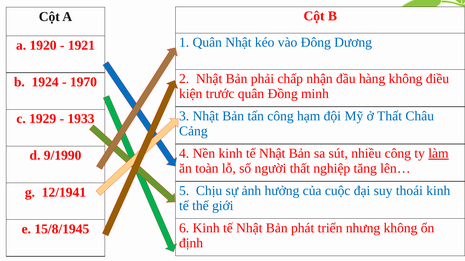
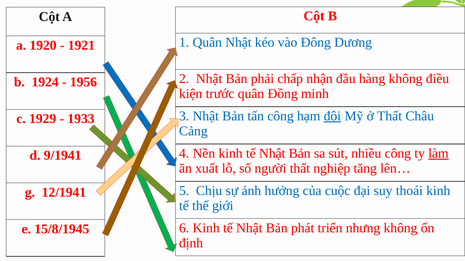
1970: 1970 -> 1956 (83, 82)
đội underline: none -> present (332, 116)
9/1990: 9/1990 -> 9/1941 (63, 156)
toàn: toàn -> xuất (207, 169)
